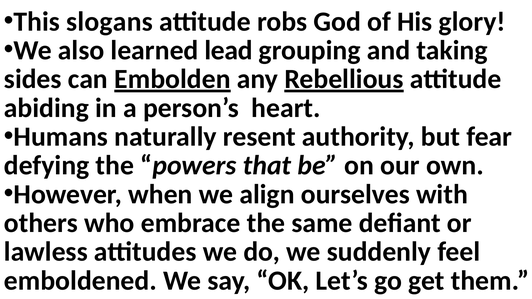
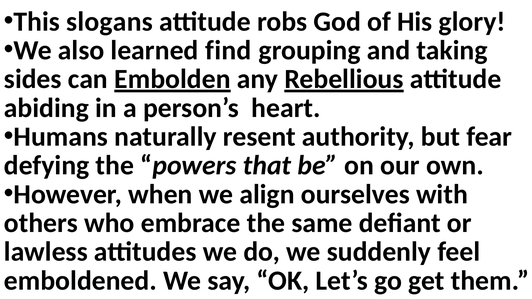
lead: lead -> find (228, 50)
